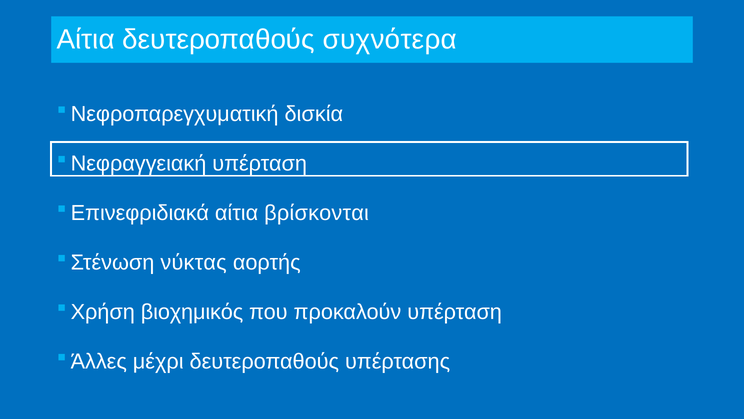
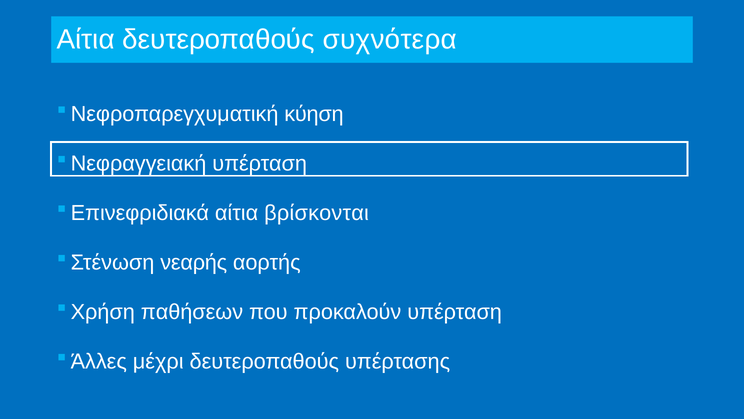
δισκία: δισκία -> κύηση (314, 114)
νύκτας: νύκτας -> νεαρής (194, 262)
βιοχημικός: βιοχημικός -> παθήσεων (192, 311)
